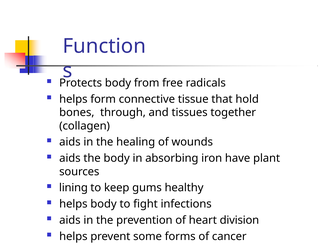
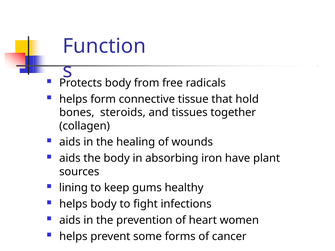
through: through -> steroids (123, 113)
division: division -> women (239, 220)
